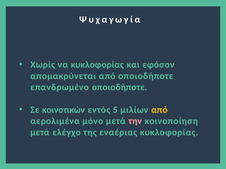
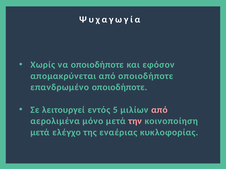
να κυκλοφορίας: κυκλοφορίας -> οποιοδήποτε (97, 65)
κοινοτικών: κοινοτικών -> λειτουργεί (64, 110)
από colour: yellow -> pink (159, 110)
